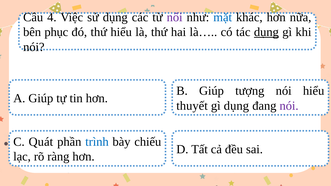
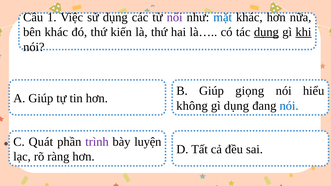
4: 4 -> 1 (52, 17)
bên phục: phục -> khác (56, 32)
thứ hiểu: hiểu -> kiến (121, 32)
khi underline: none -> present (303, 32)
tượng: tượng -> giọng (250, 91)
thuyết: thuyết -> không (192, 106)
nói colour: purple -> blue (289, 106)
trình colour: blue -> purple (97, 142)
chiếu: chiếu -> luyện (148, 142)
